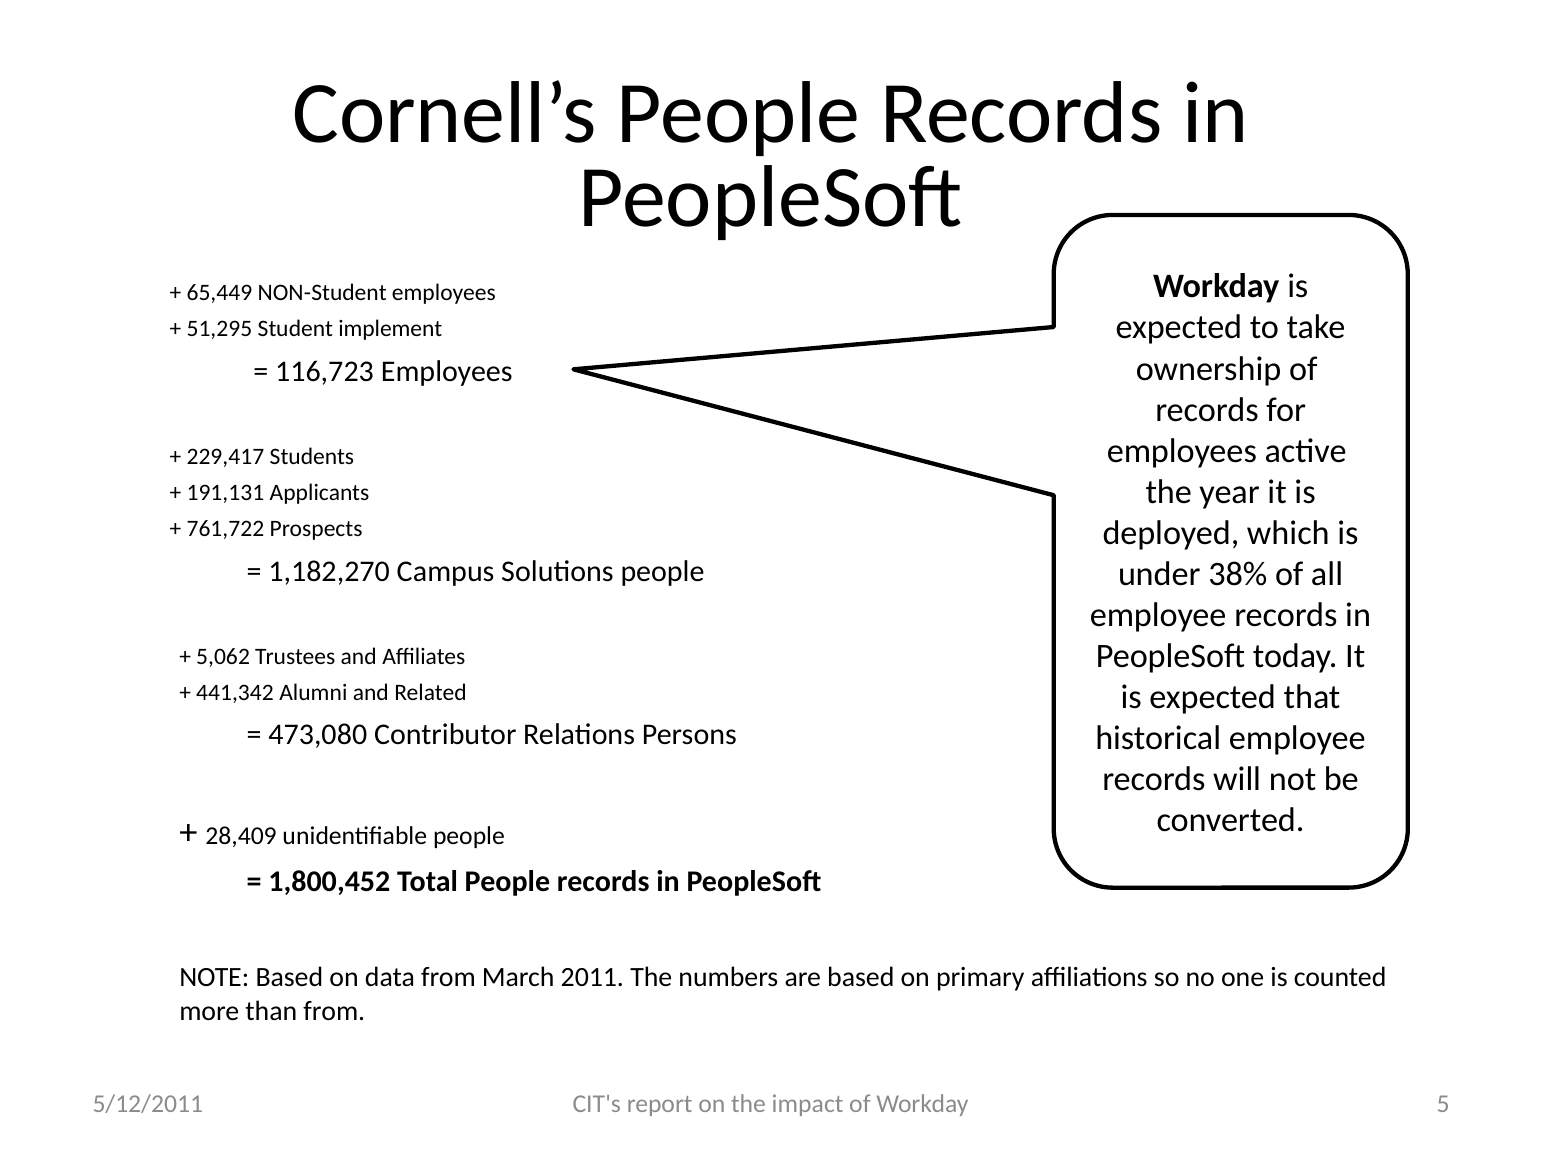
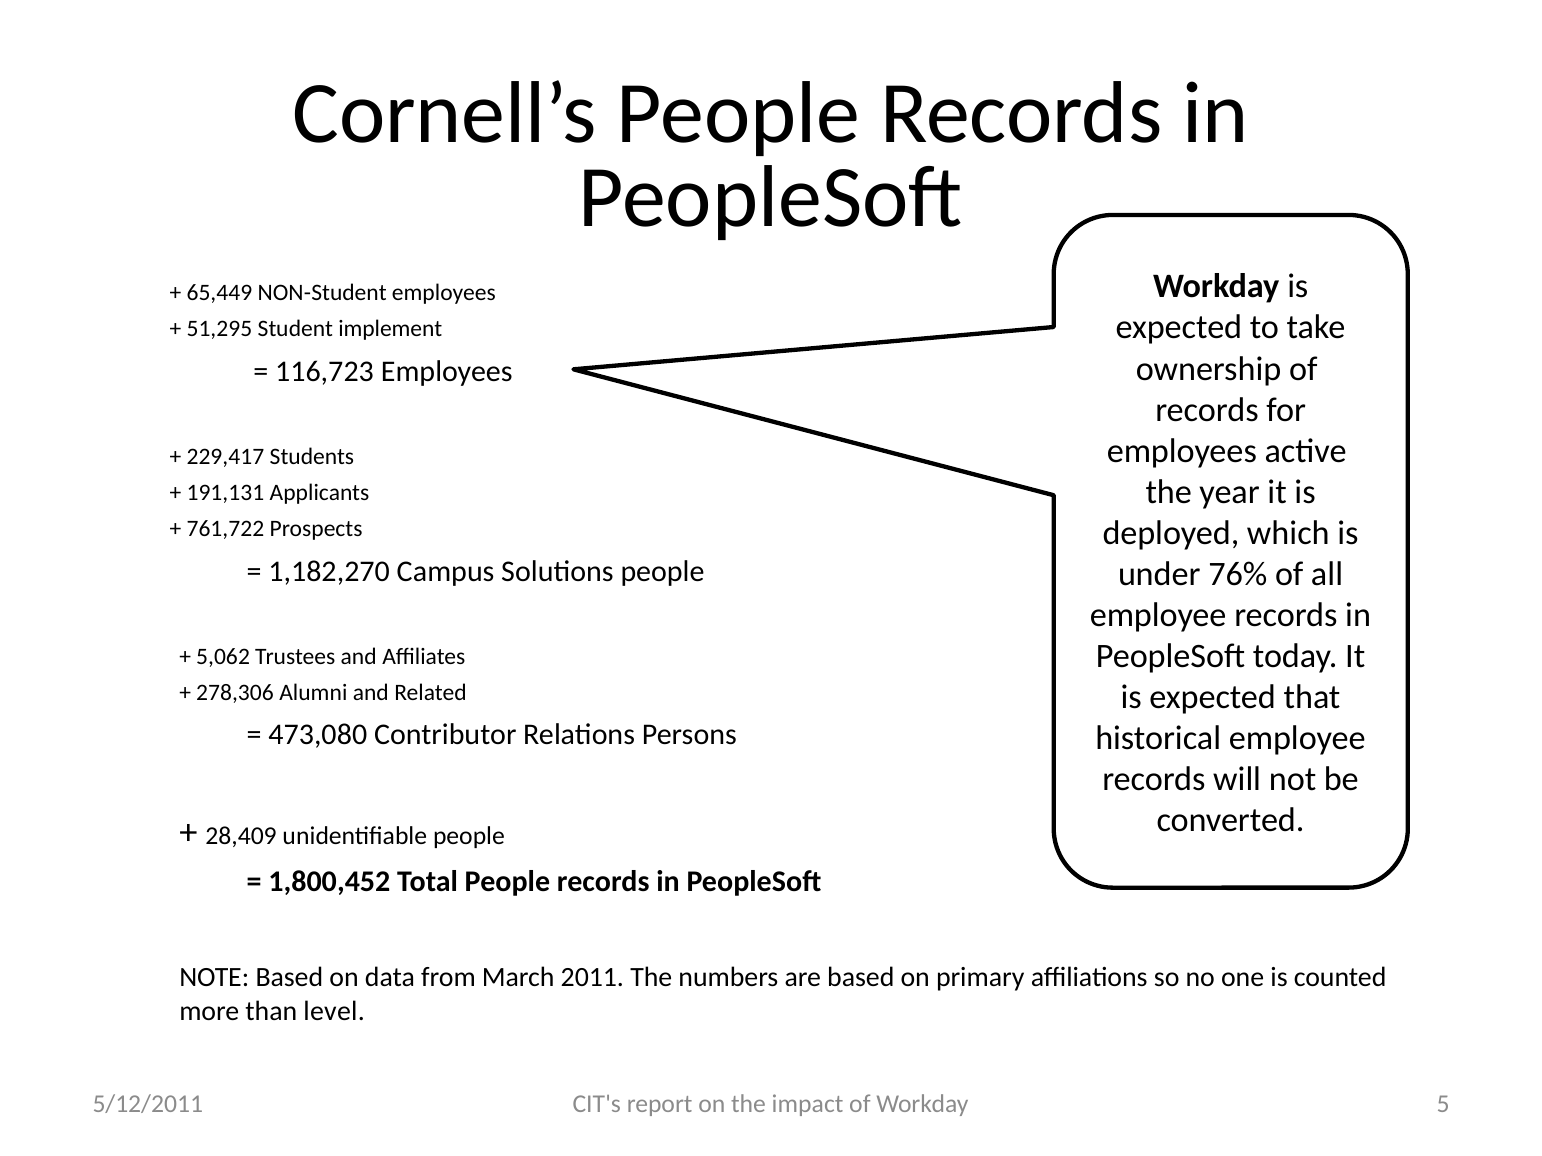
38%: 38% -> 76% (1238, 574)
441,342: 441,342 -> 278,306 (235, 693)
than from: from -> level (334, 1011)
